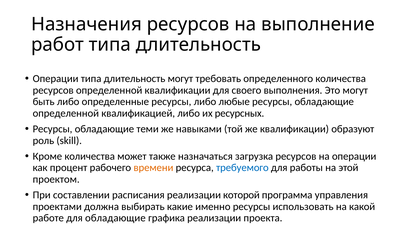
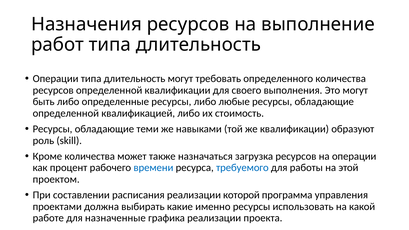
ресурсных: ресурсных -> стоимость (239, 113)
времени colour: orange -> blue (153, 168)
для обладающие: обладающие -> назначенные (115, 218)
